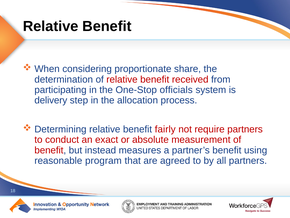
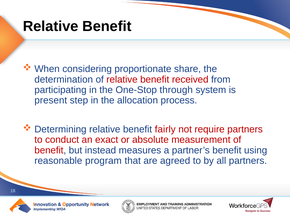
officials: officials -> through (176, 90)
delivery: delivery -> present (51, 100)
